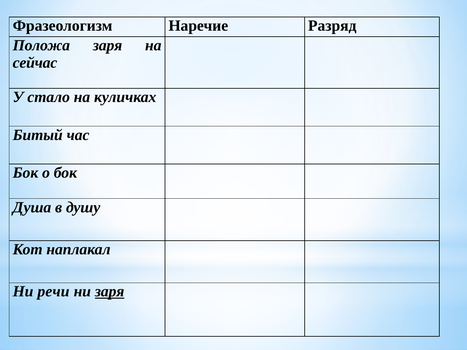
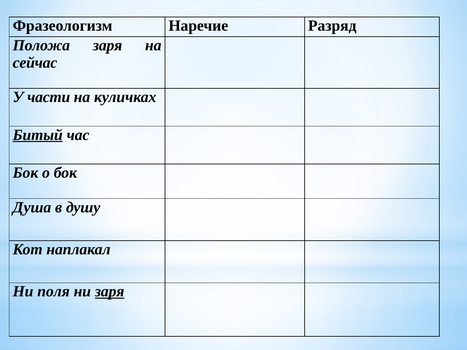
стало: стало -> части (49, 97)
Битый underline: none -> present (38, 135)
речи: речи -> поля (54, 292)
